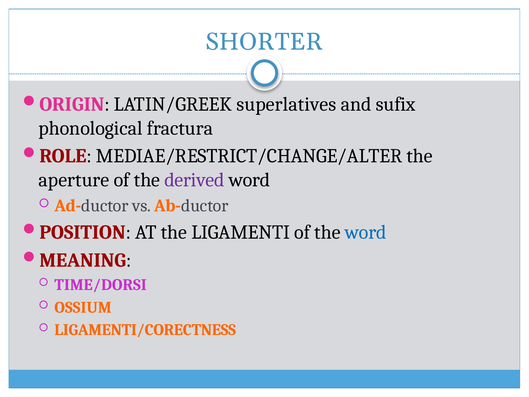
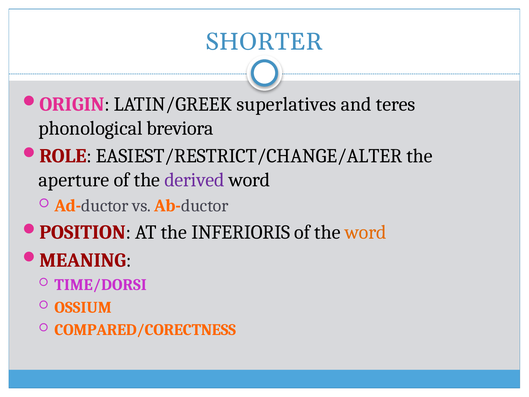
sufix: sufix -> teres (396, 104)
fractura: fractura -> breviora (180, 128)
MEDIAE/RESTRICT/CHANGE/ALTER: MEDIAE/RESTRICT/CHANGE/ALTER -> EASIEST/RESTRICT/CHANGE/ALTER (249, 156)
LIGAMENTI: LIGAMENTI -> INFERIORIS (241, 232)
word colour: blue -> orange (366, 232)
LIGAMENTI/CORECTNESS: LIGAMENTI/CORECTNESS -> COMPARED/CORECTNESS (145, 330)
